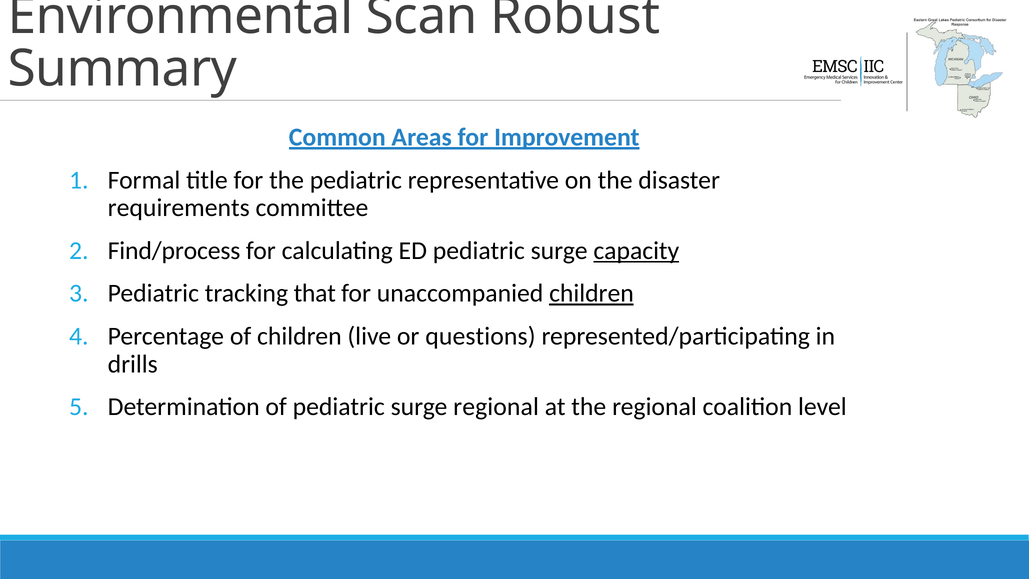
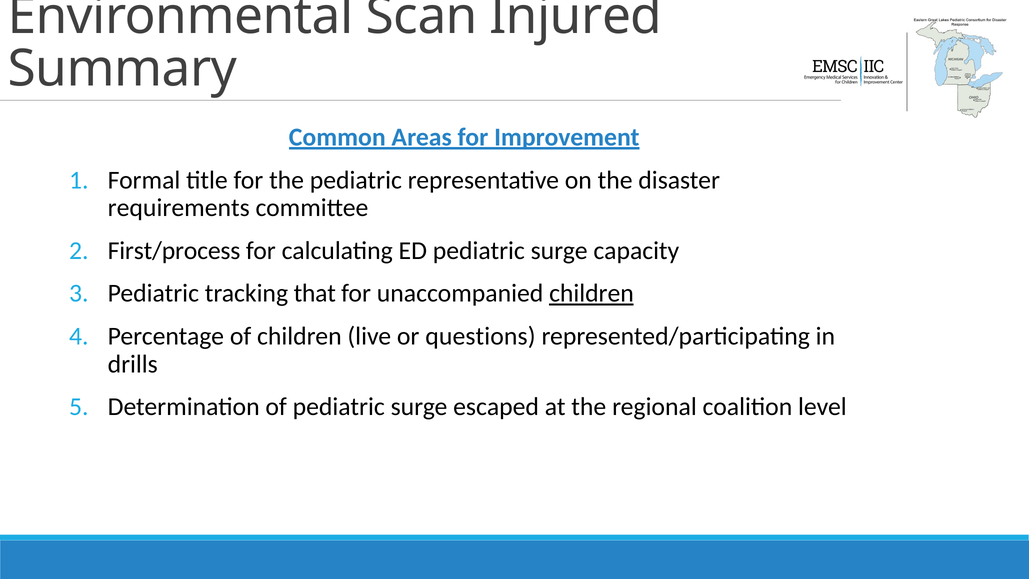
Robust: Robust -> Injured (576, 16)
Find/process: Find/process -> First/process (174, 251)
capacity underline: present -> none (636, 251)
surge regional: regional -> escaped (496, 407)
